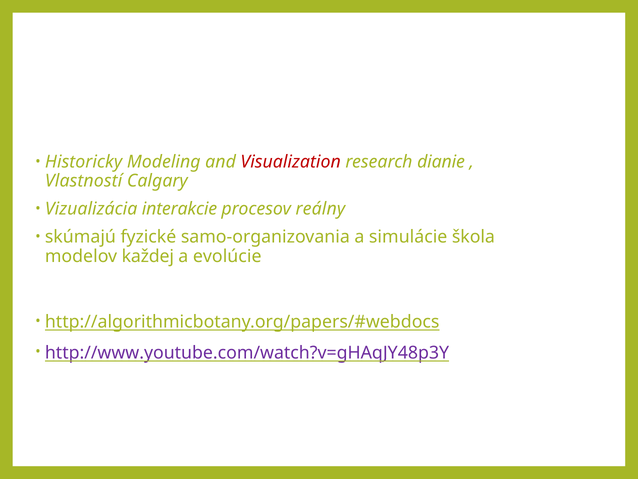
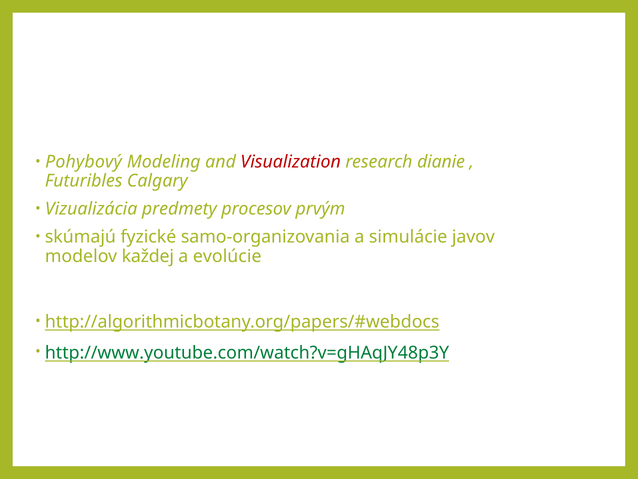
Historicky: Historicky -> Pohybový (83, 162)
Vlastností: Vlastností -> Futuribles (84, 181)
interakcie: interakcie -> predmety (179, 209)
reálny: reálny -> prvým (320, 209)
škola: škola -> javov (473, 237)
http://www.youtube.com/watch?v=gHAqJY48p3Y colour: purple -> green (247, 352)
